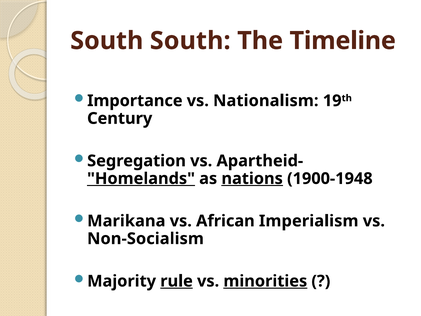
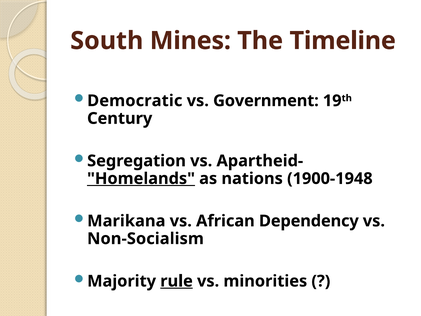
South South: South -> Mines (190, 41)
Importance: Importance -> Democratic (135, 101)
Nationalism: Nationalism -> Government (266, 101)
nations underline: present -> none (252, 178)
Imperialism: Imperialism -> Dependency (309, 221)
minorities underline: present -> none (265, 281)
